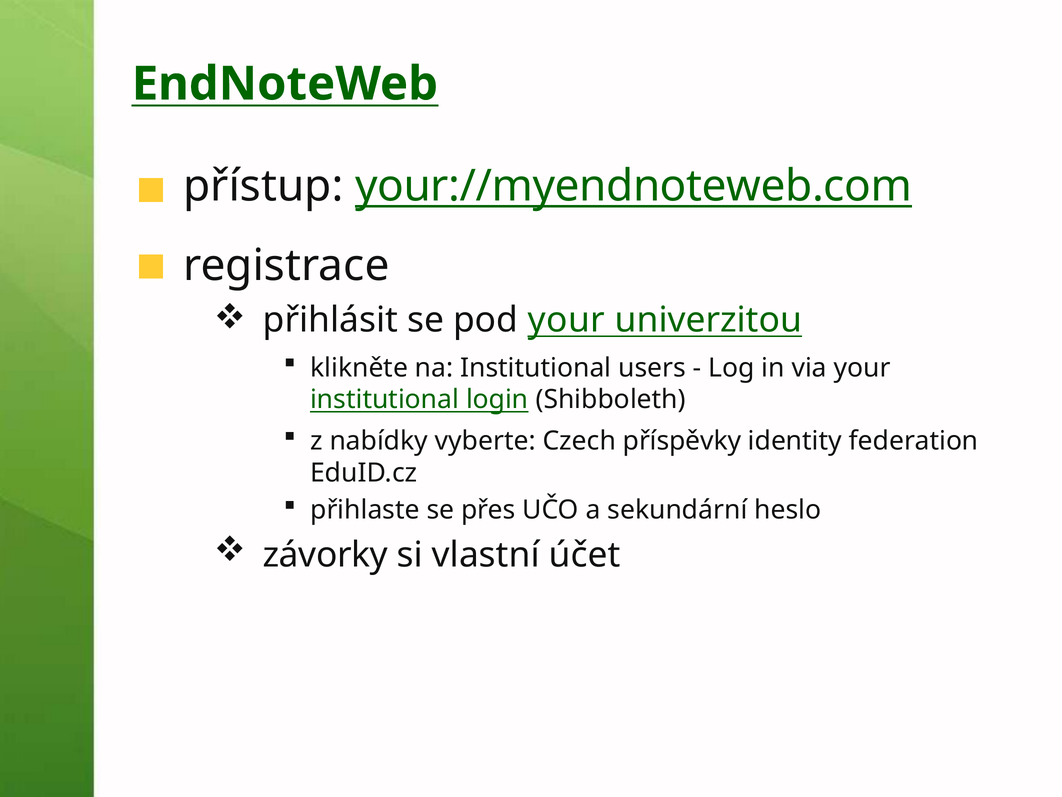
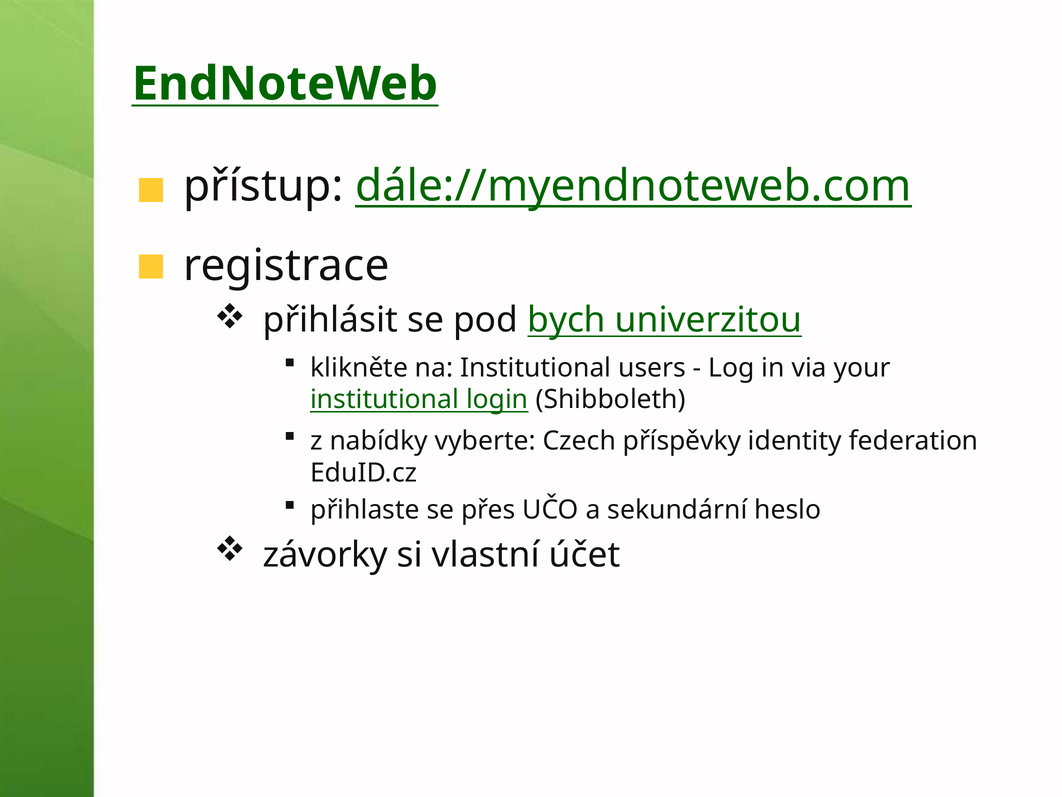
your://myendnoteweb.com: your://myendnoteweb.com -> dále://myendnoteweb.com (633, 186)
pod your: your -> bych (567, 320)
